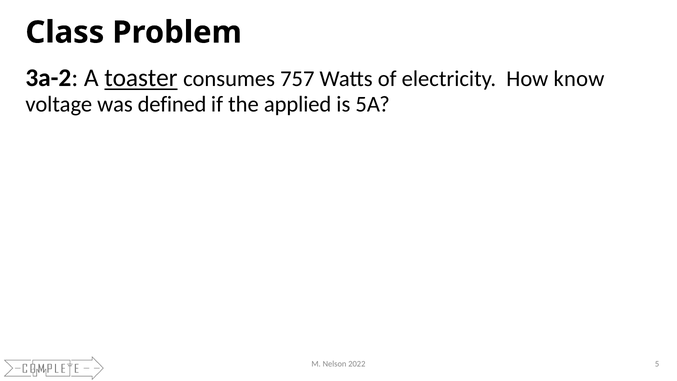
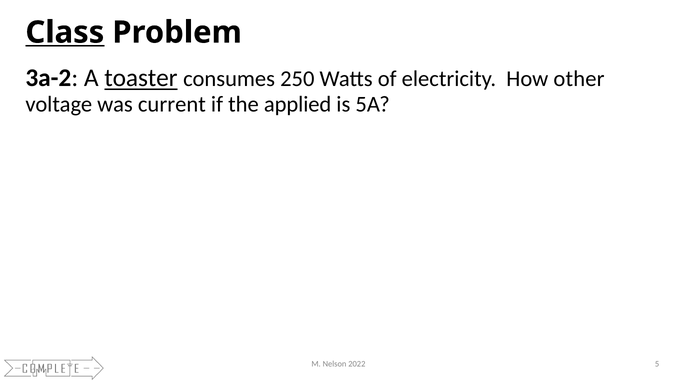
Class underline: none -> present (65, 32)
757: 757 -> 250 (297, 79)
know: know -> other (579, 79)
defined: defined -> current (172, 104)
